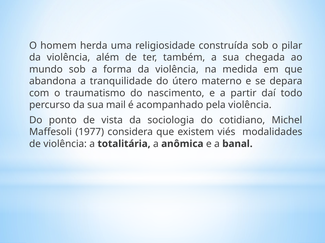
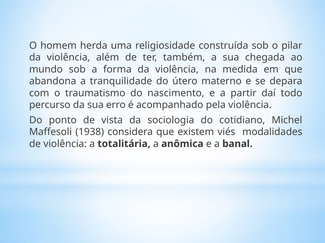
mail: mail -> erro (116, 105)
1977: 1977 -> 1938 (90, 132)
